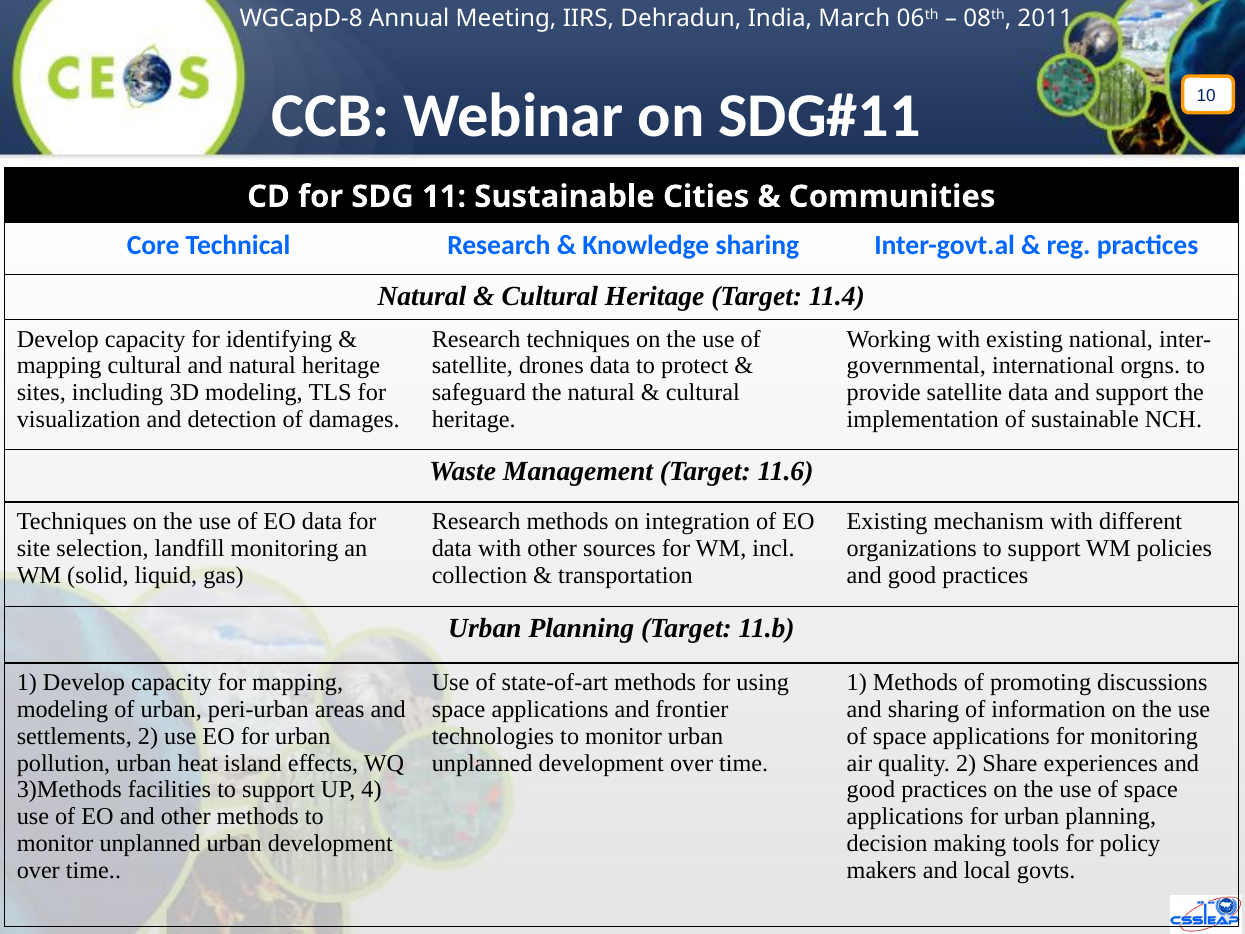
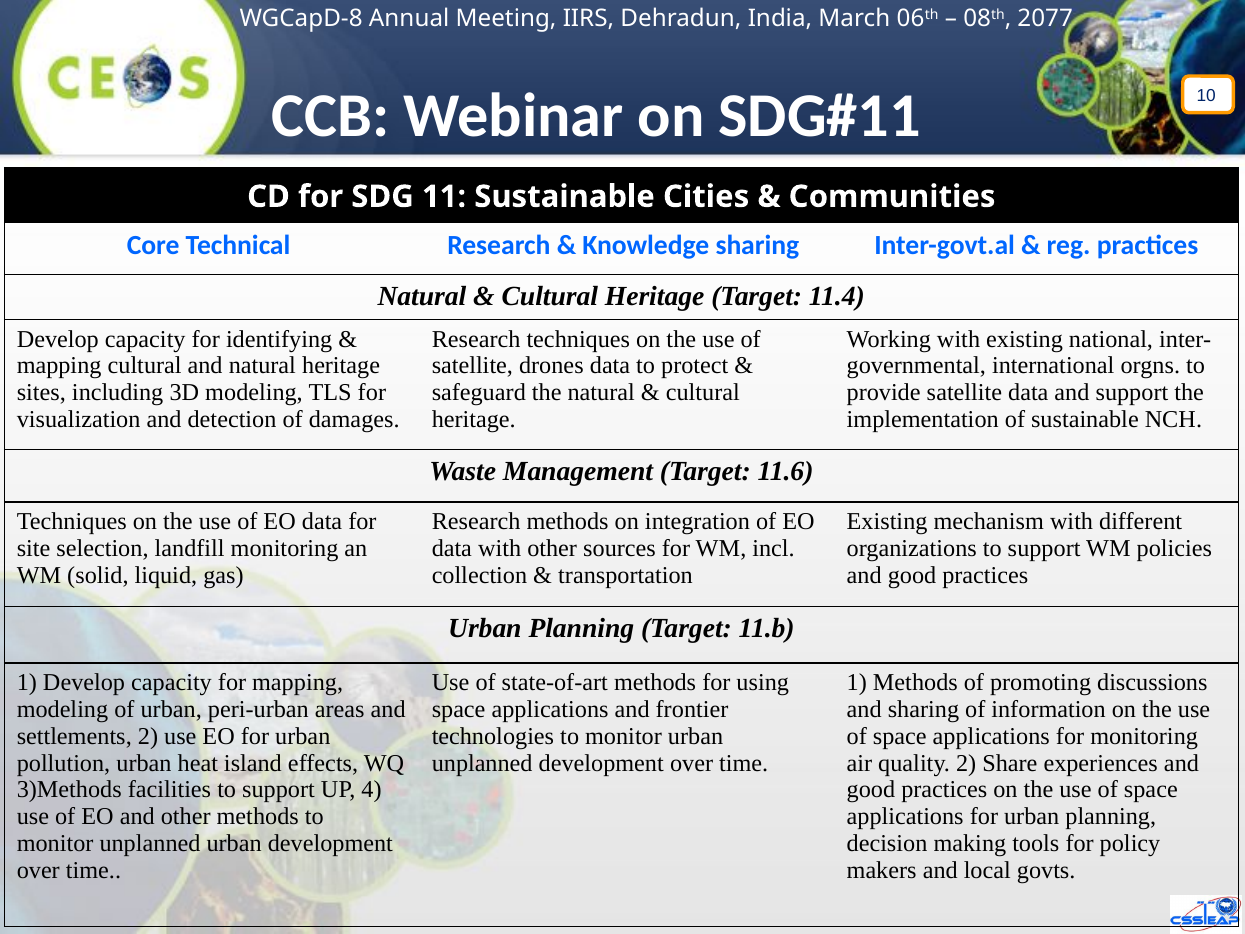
2011: 2011 -> 2077 (1045, 19)
